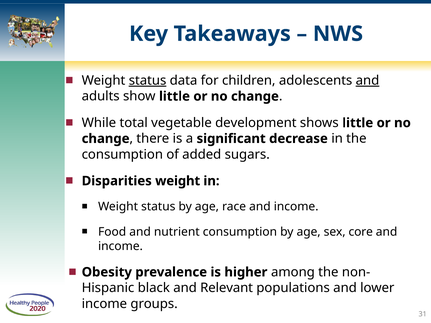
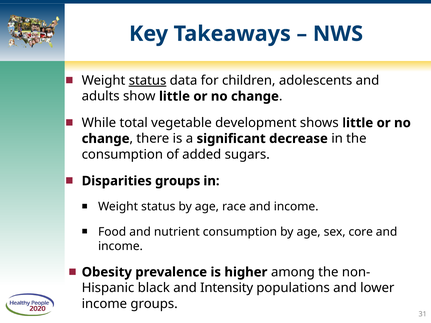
and underline: present -> none (367, 81)
Disparities weight: weight -> groups (178, 181)
Relevant: Relevant -> Intensity (227, 288)
